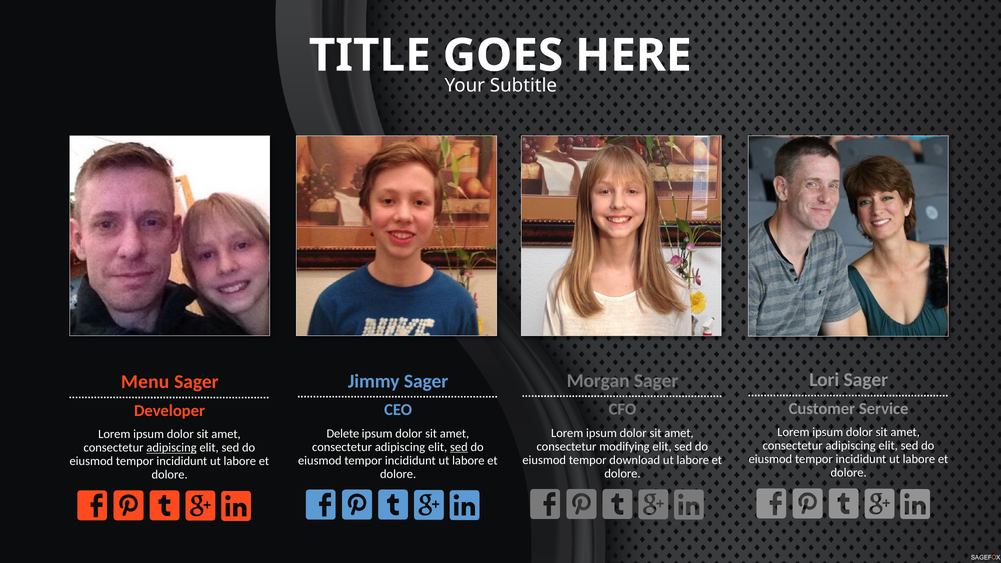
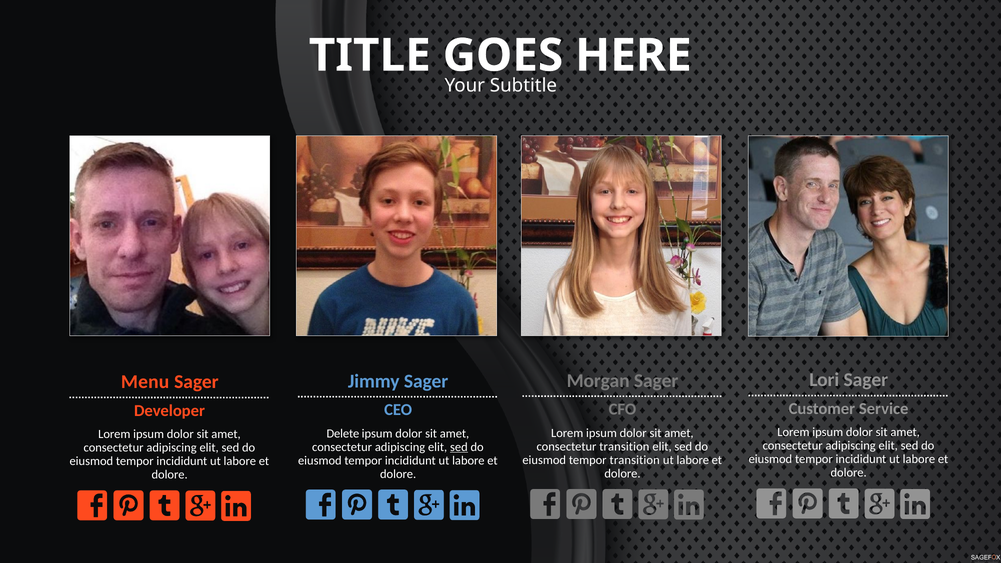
consectetur modifying: modifying -> transition (624, 446)
adipiscing underline: present -> none (172, 448)
tempor download: download -> transition (635, 460)
